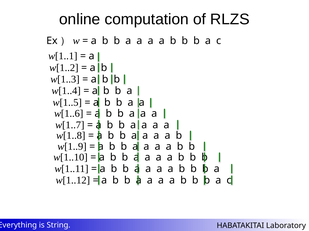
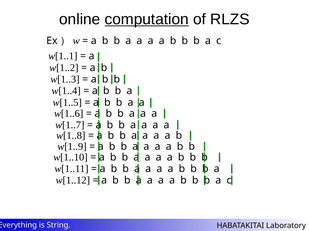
computation underline: none -> present (147, 19)
